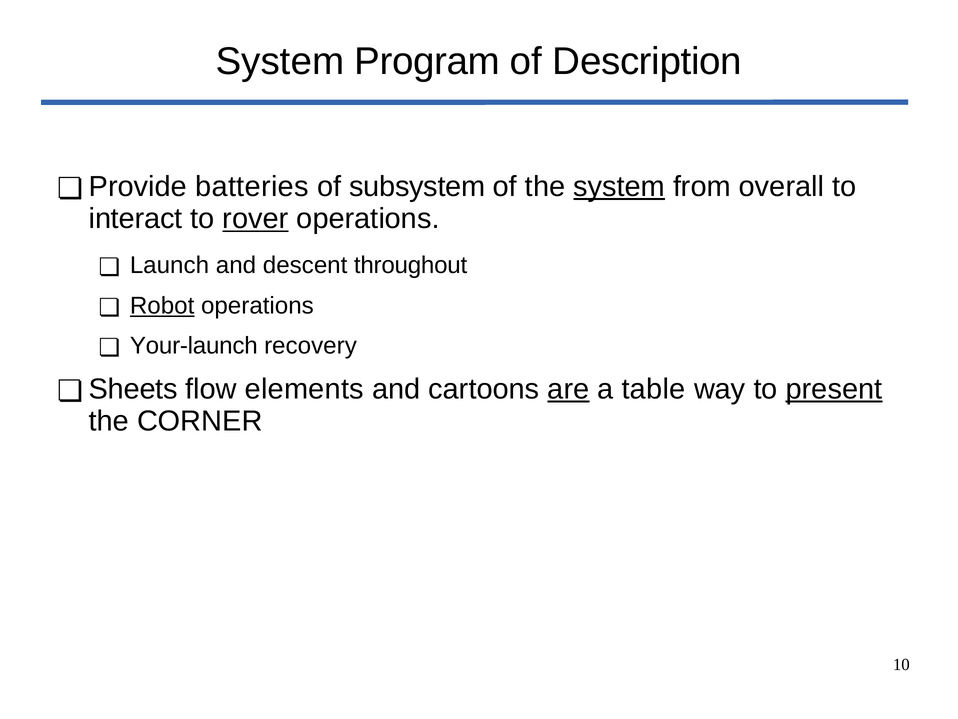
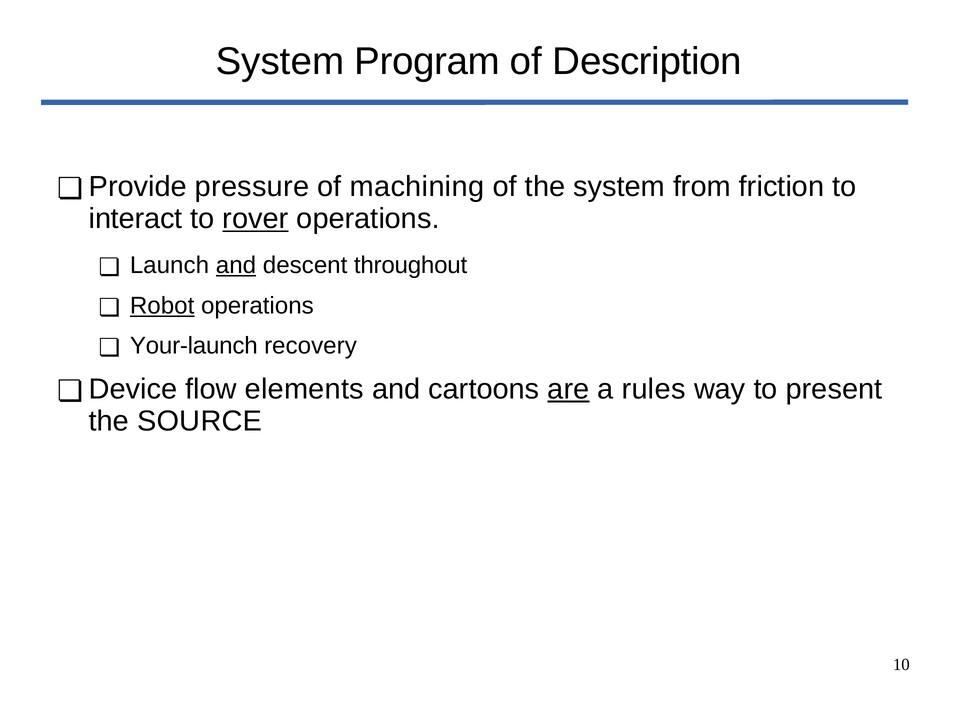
batteries: batteries -> pressure (252, 186)
subsystem: subsystem -> machining (417, 186)
system underline: present -> none (619, 186)
overall: overall -> friction (782, 186)
and underline: none -> present (236, 265)
Sheets: Sheets -> Device (133, 389)
table: table -> rules (654, 389)
present underline: present -> none (834, 389)
CORNER: CORNER -> SOURCE (200, 421)
